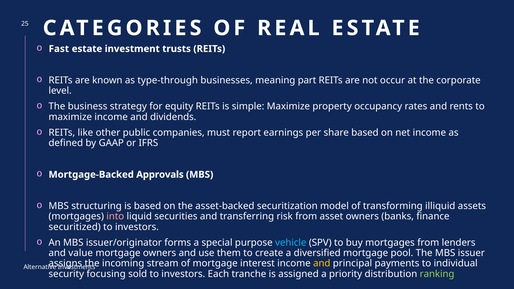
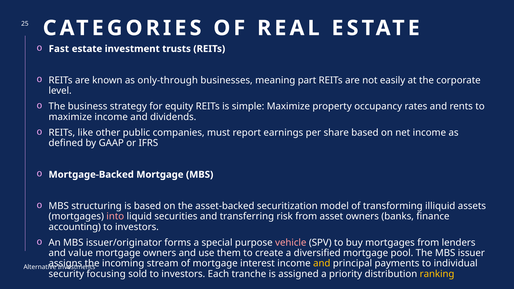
type-through: type-through -> only-through (168, 80)
occur: occur -> easily (393, 80)
Mortgage-Backed Approvals: Approvals -> Mortgage (160, 175)
securitized: securitized -> accounting (75, 227)
vehicle colour: light blue -> pink (291, 243)
ranking colour: light green -> yellow (437, 274)
